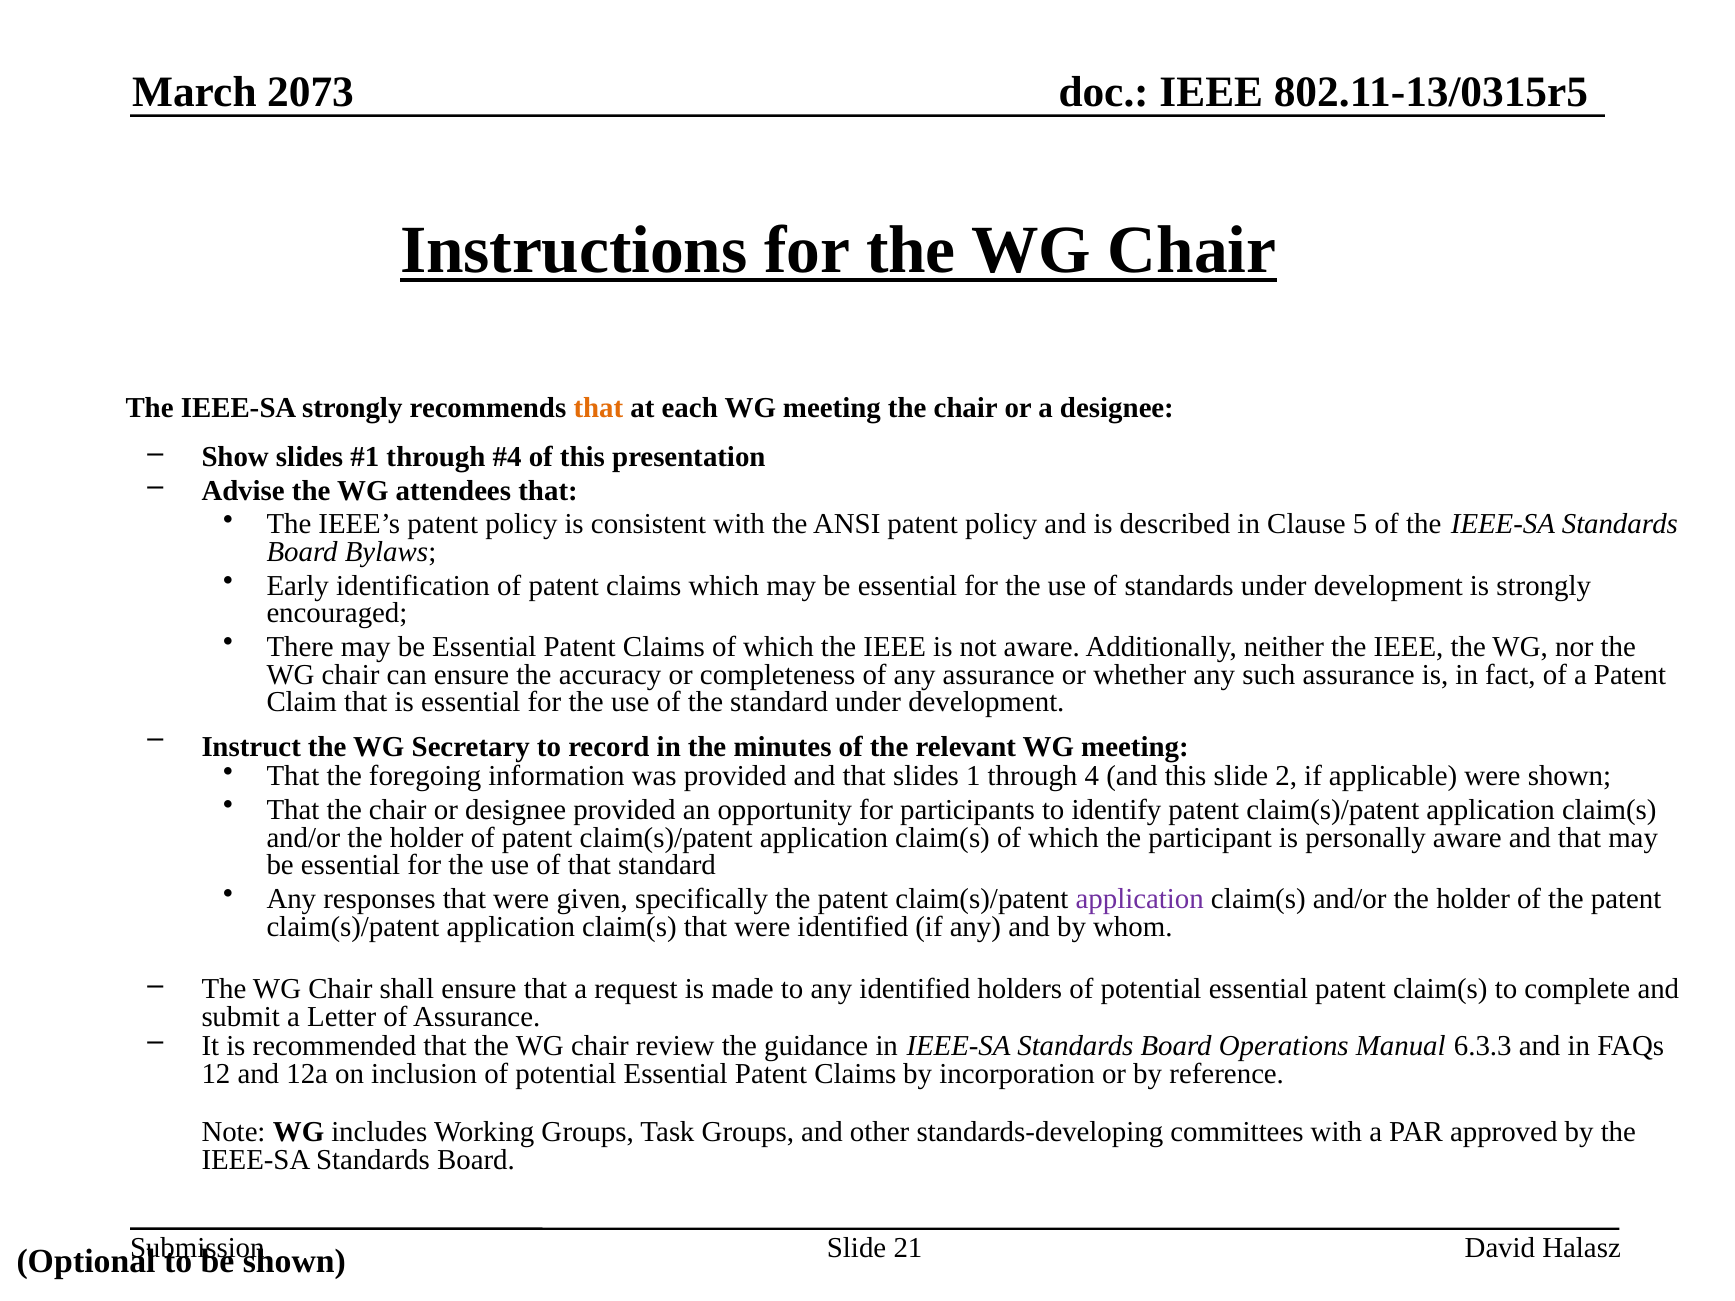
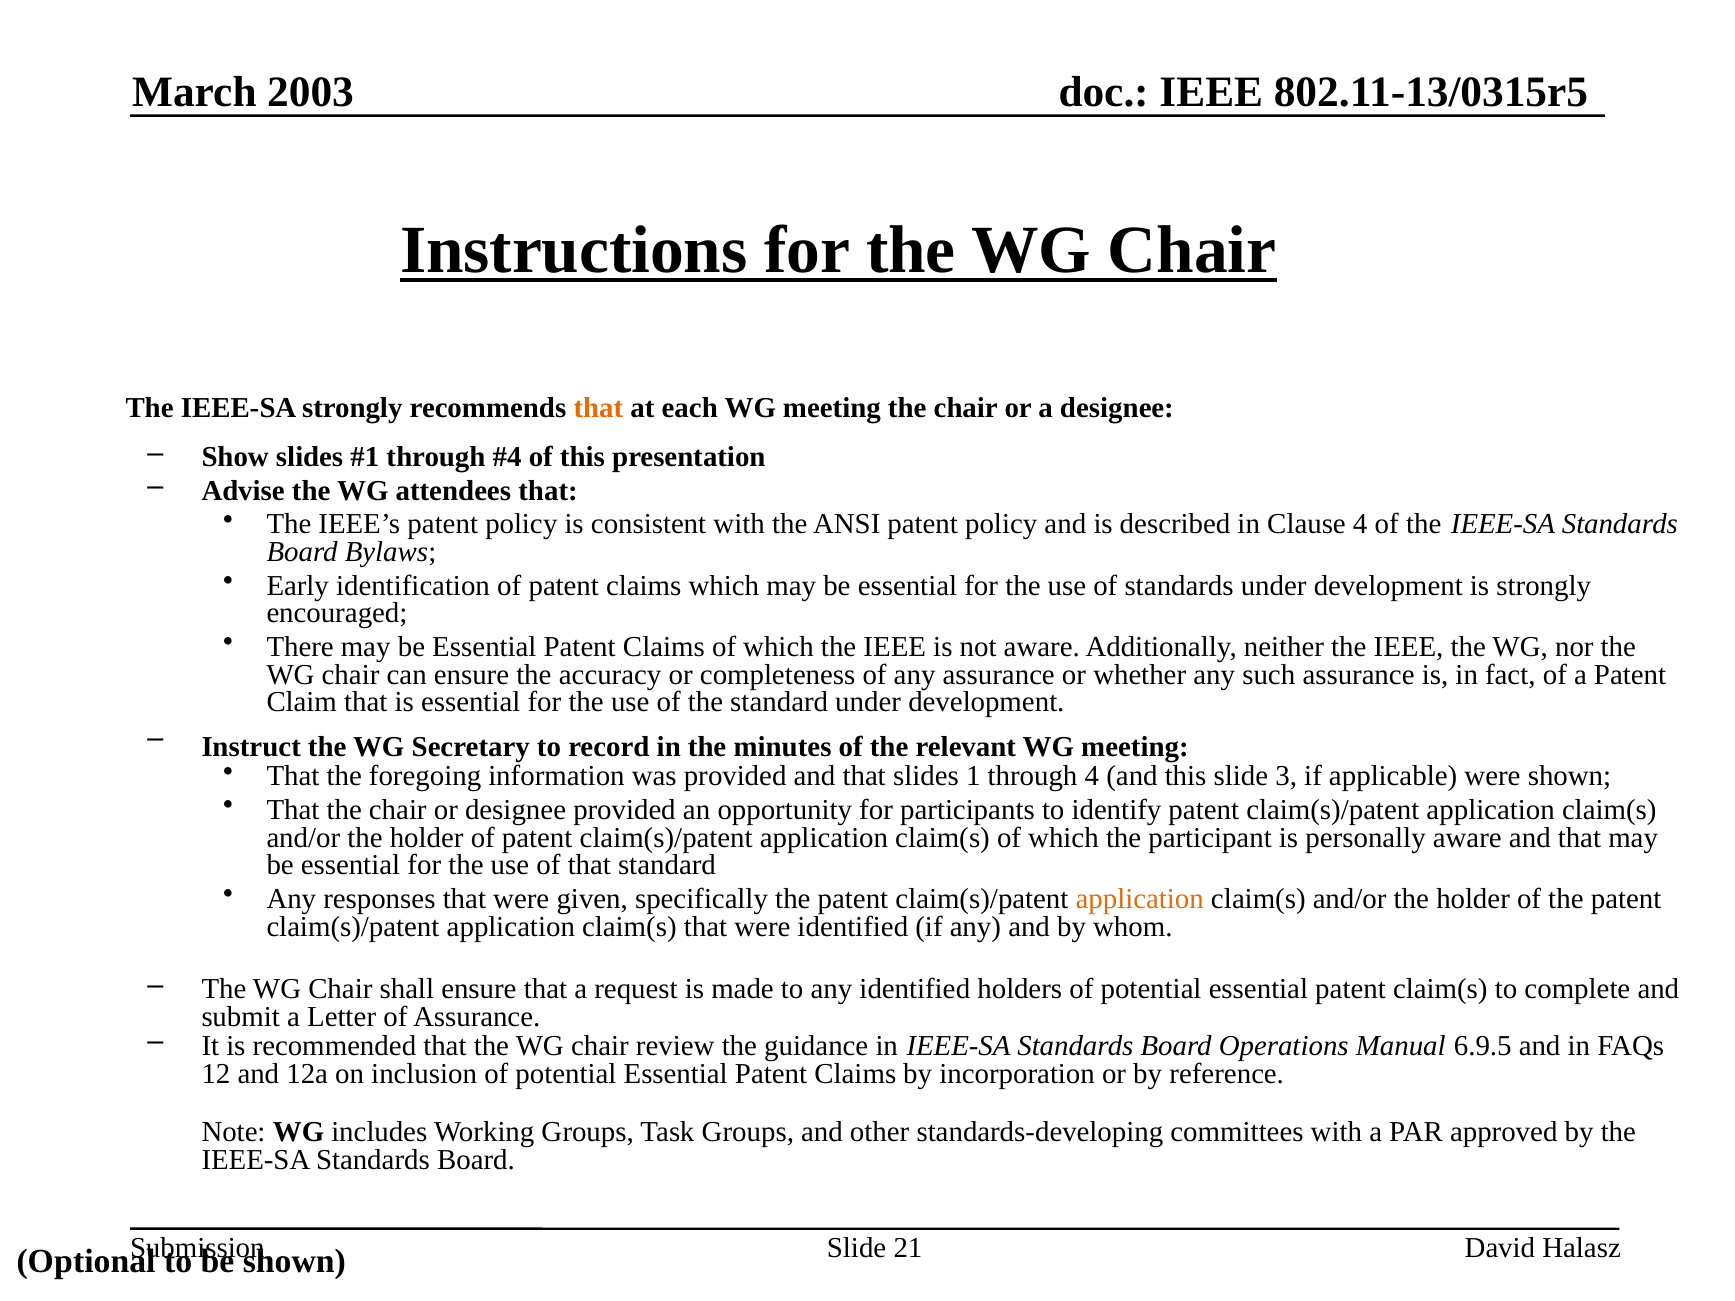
2073: 2073 -> 2003 (311, 93)
Clause 5: 5 -> 4 (1360, 525)
2: 2 -> 3 (1286, 777)
application colour: purple -> orange (1140, 899)
6.3.3: 6.3.3 -> 6.9.5 (1483, 1046)
